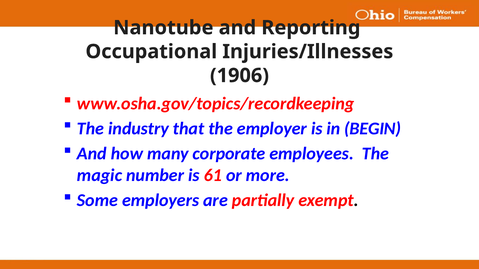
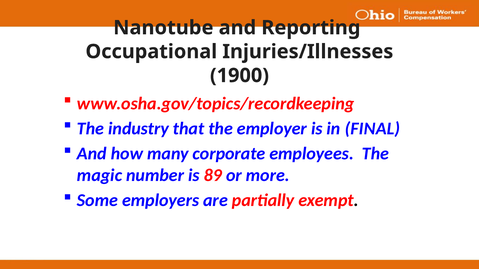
1906: 1906 -> 1900 (239, 76)
BEGIN: BEGIN -> FINAL (373, 129)
61: 61 -> 89 (213, 175)
